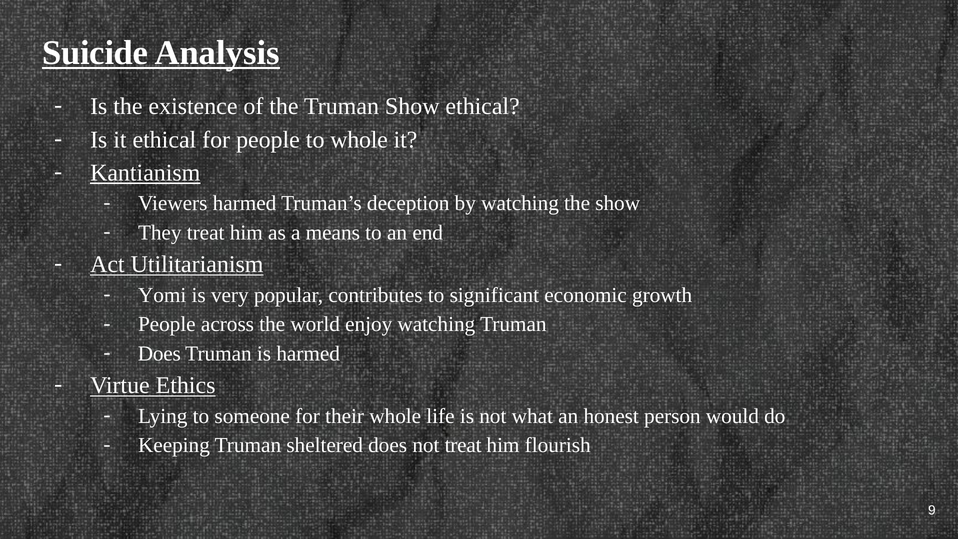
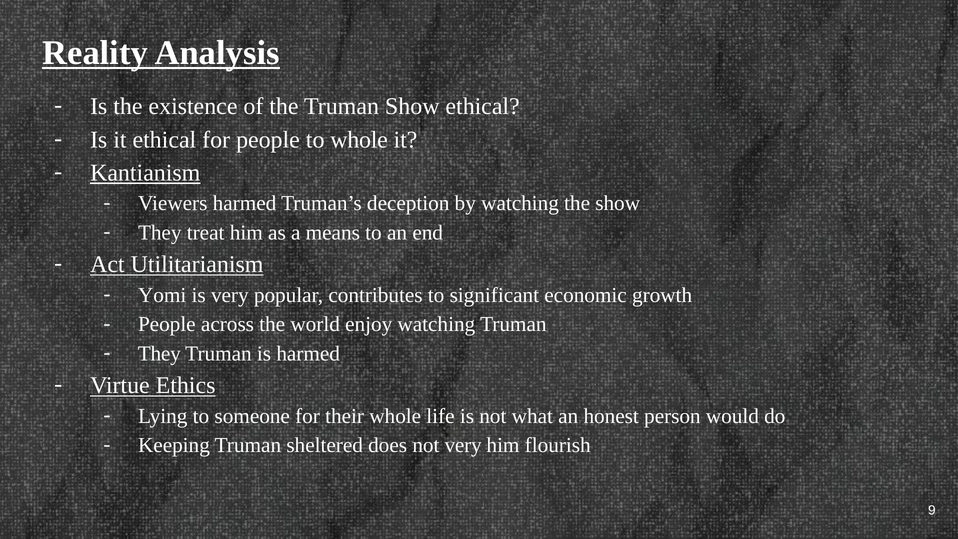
Suicide: Suicide -> Reality (95, 53)
Does: Does -> They (159, 354)
not treat: treat -> very (463, 445)
